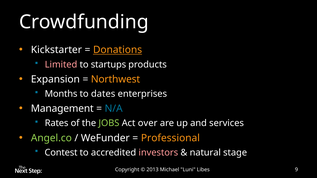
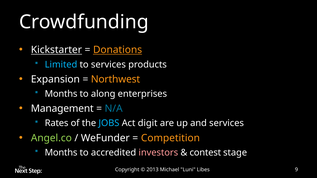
Kickstarter underline: none -> present (56, 50)
Limited colour: pink -> light blue (61, 65)
to startups: startups -> services (108, 65)
dates: dates -> along (103, 94)
JOBS colour: light green -> light blue (109, 123)
over: over -> digit (148, 123)
Professional: Professional -> Competition (170, 138)
Contest: Contest -> Months (61, 153)
natural: natural -> contest (205, 153)
